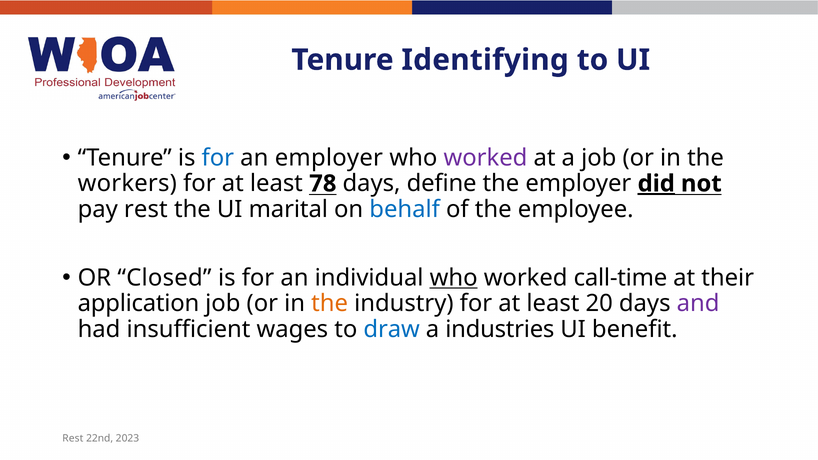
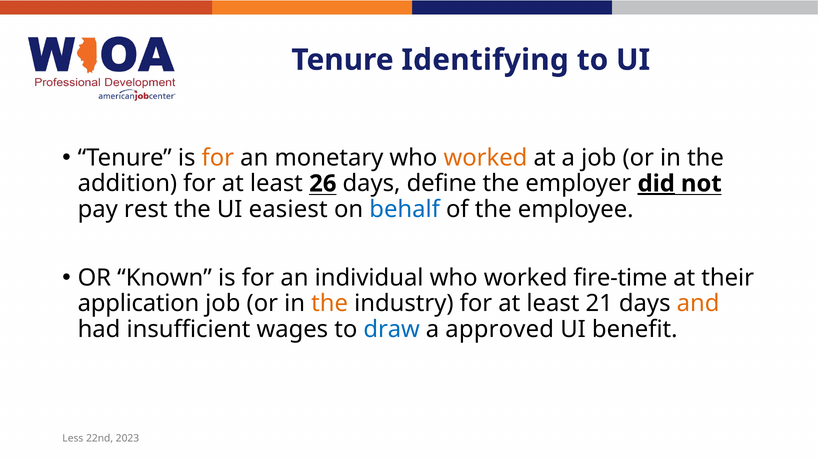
for colour: blue -> orange (218, 158)
an employer: employer -> monetary (329, 158)
worked colour: purple -> orange (485, 158)
workers: workers -> addition (127, 184)
78: 78 -> 26 (323, 184)
marital: marital -> easiest (288, 209)
Closed: Closed -> Known (165, 278)
who underline: present -> none (454, 278)
call-time: call-time -> fire-time (620, 278)
20: 20 -> 21 (599, 304)
and colour: purple -> orange (698, 304)
industries: industries -> approved (500, 329)
Rest: Rest -> Less (73, 439)
